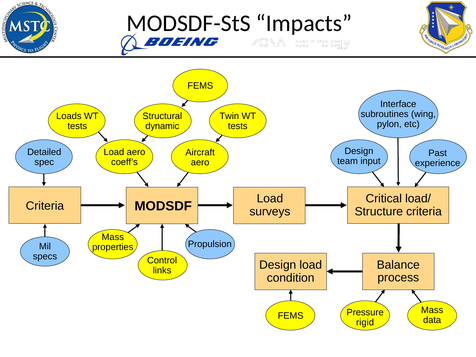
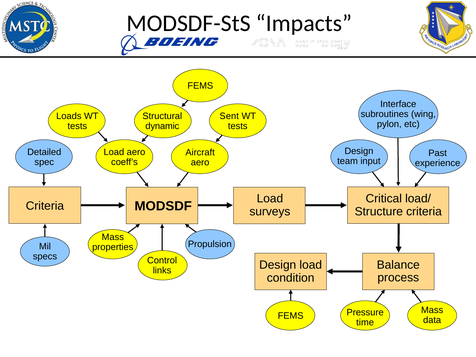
Twin: Twin -> Sent (229, 116)
rigid: rigid -> time (365, 322)
